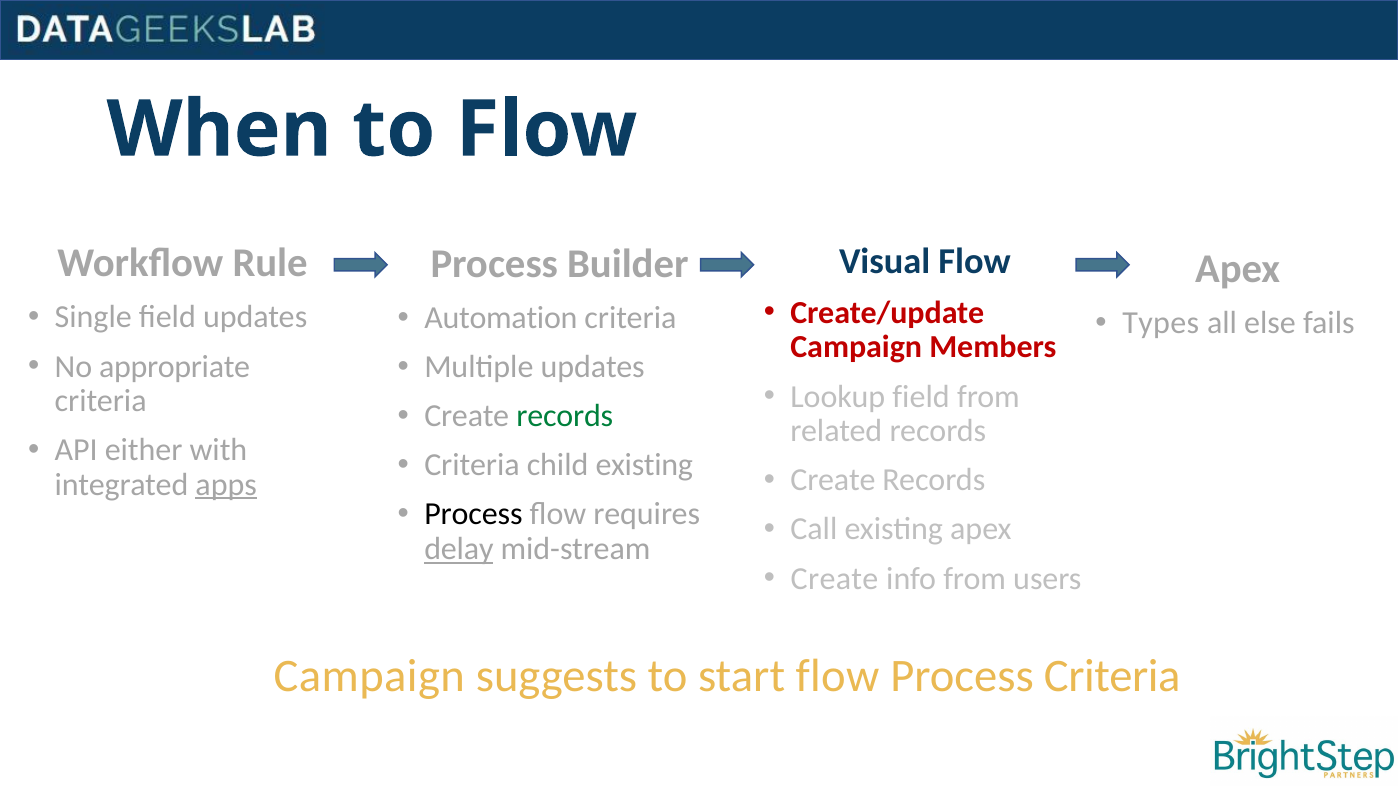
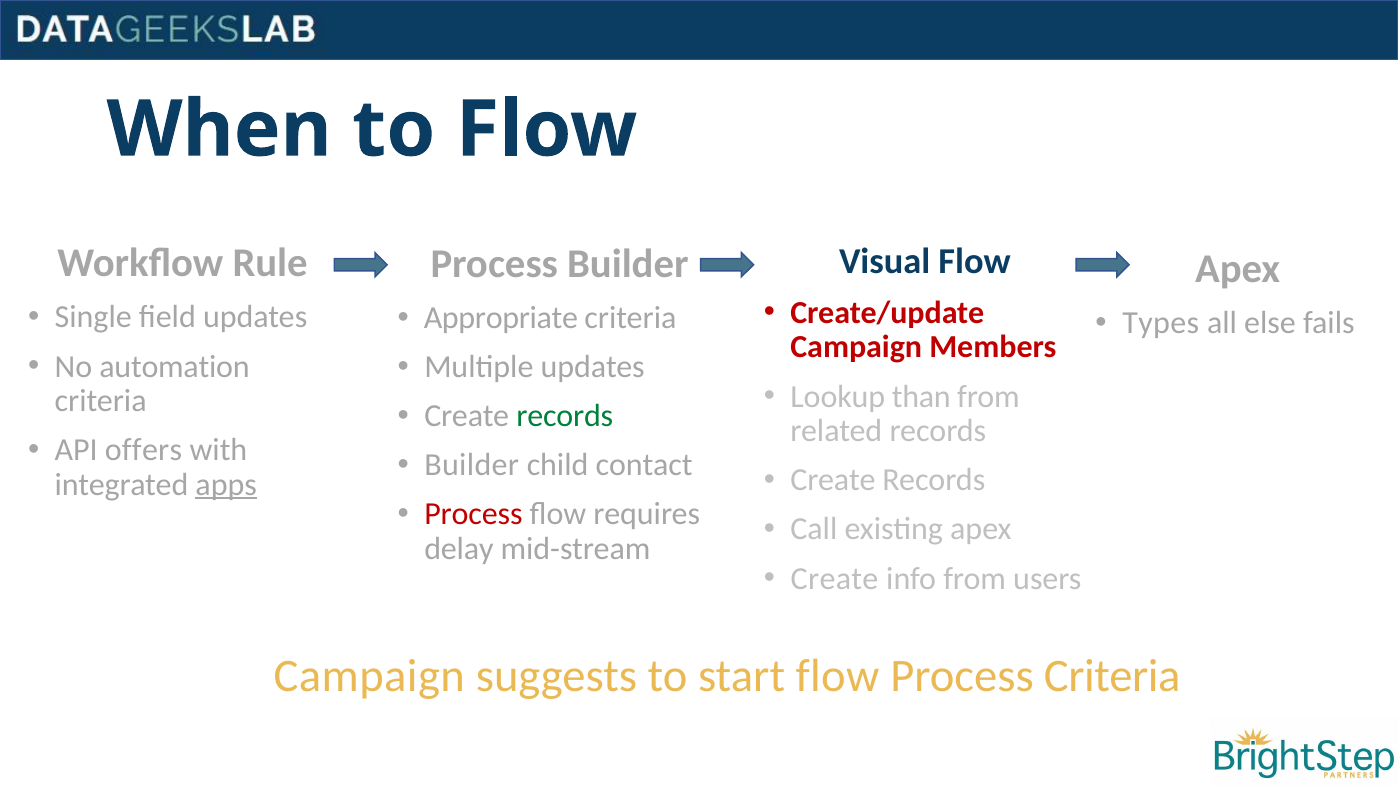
Automation: Automation -> Appropriate (501, 318)
appropriate: appropriate -> automation (175, 367)
Lookup field: field -> than (921, 397)
either: either -> offers (143, 450)
Criteria: Criteria -> Builder (472, 466)
child existing: existing -> contact (644, 466)
Process colour: black -> red (473, 515)
delay underline: present -> none (459, 549)
